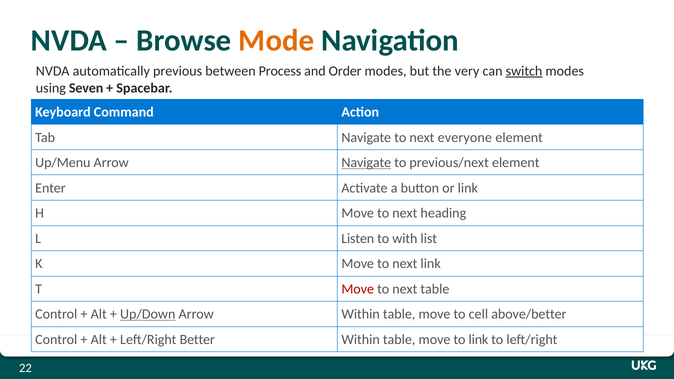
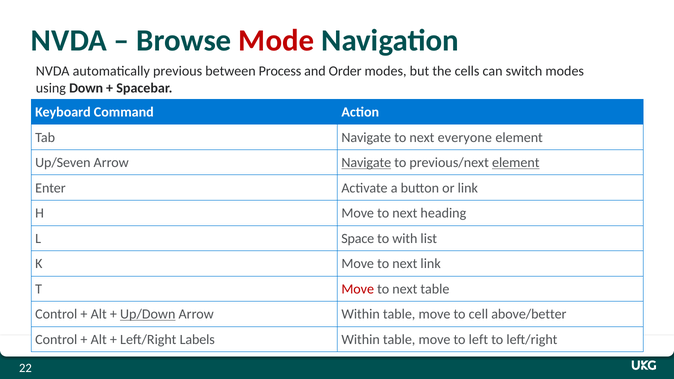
Mode colour: orange -> red (276, 40)
very: very -> cells (467, 71)
switch underline: present -> none (524, 71)
Seven: Seven -> Down (86, 88)
Up/Menu: Up/Menu -> Up/Seven (63, 163)
element underline: none -> present (516, 163)
Listen: Listen -> Space (358, 239)
Better: Better -> Labels (197, 340)
to link: link -> left (478, 340)
